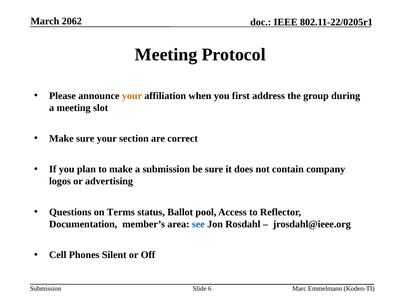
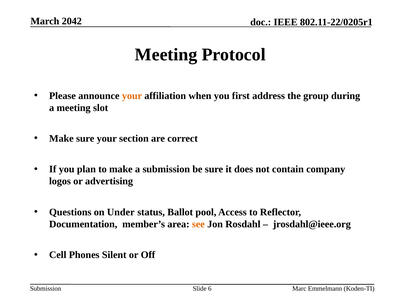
2062: 2062 -> 2042 (72, 21)
Terms: Terms -> Under (121, 212)
see colour: blue -> orange (198, 224)
